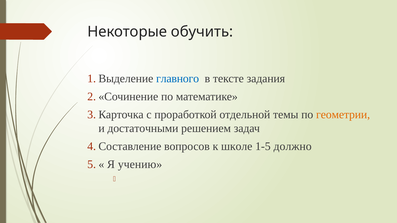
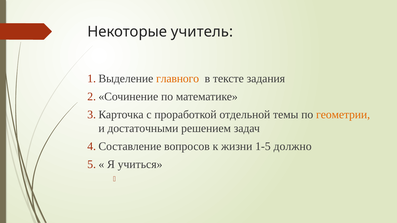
обучить: обучить -> учитель (202, 32)
главного colour: blue -> orange (178, 79)
школе: школе -> жизни (237, 147)
учению: учению -> учиться (140, 165)
